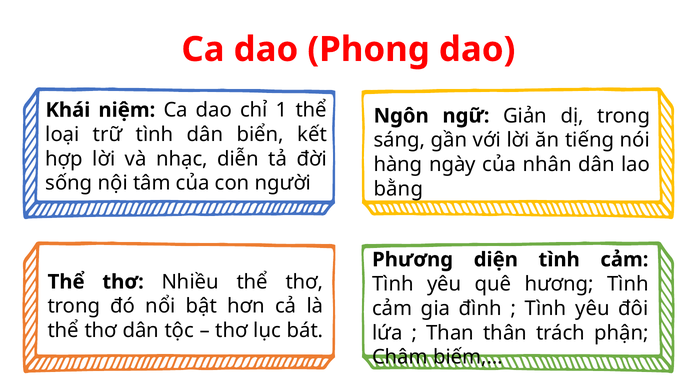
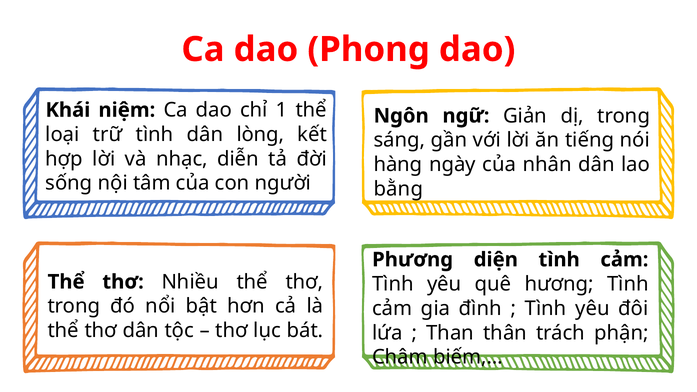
biển: biển -> lòng (260, 134)
